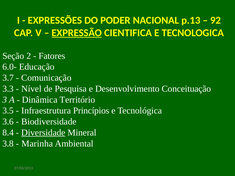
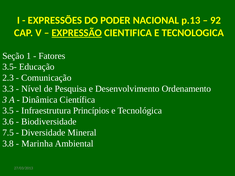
2: 2 -> 1 (29, 56)
6.0-: 6.0- -> 3.5- (10, 67)
3.7: 3.7 -> 2.3 (8, 78)
Conceituação: Conceituação -> Ordenamento (186, 89)
Território: Território -> Científica (77, 100)
8.4: 8.4 -> 7.5 (8, 133)
Diversidade underline: present -> none (43, 133)
